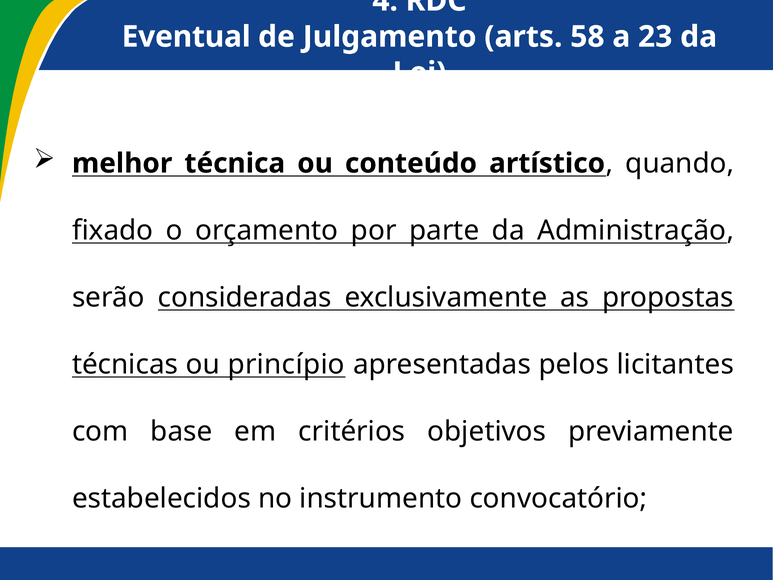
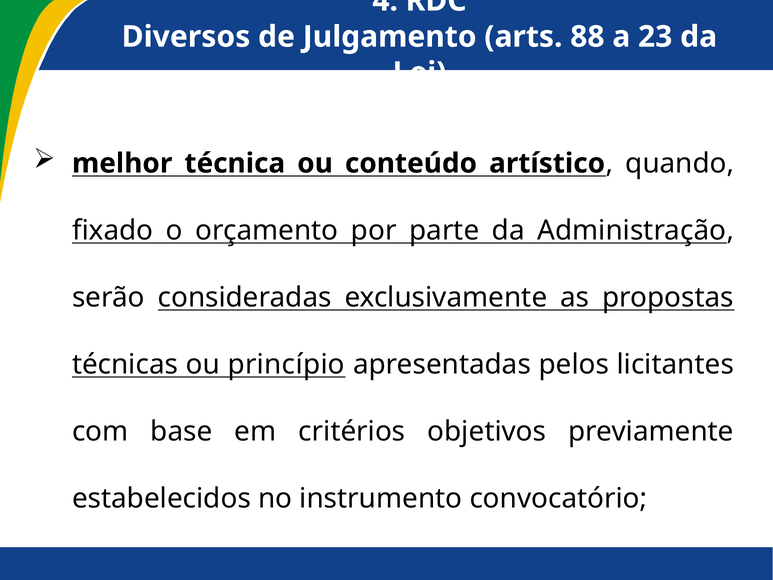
Eventual: Eventual -> Diversos (186, 37)
58: 58 -> 88 (587, 37)
